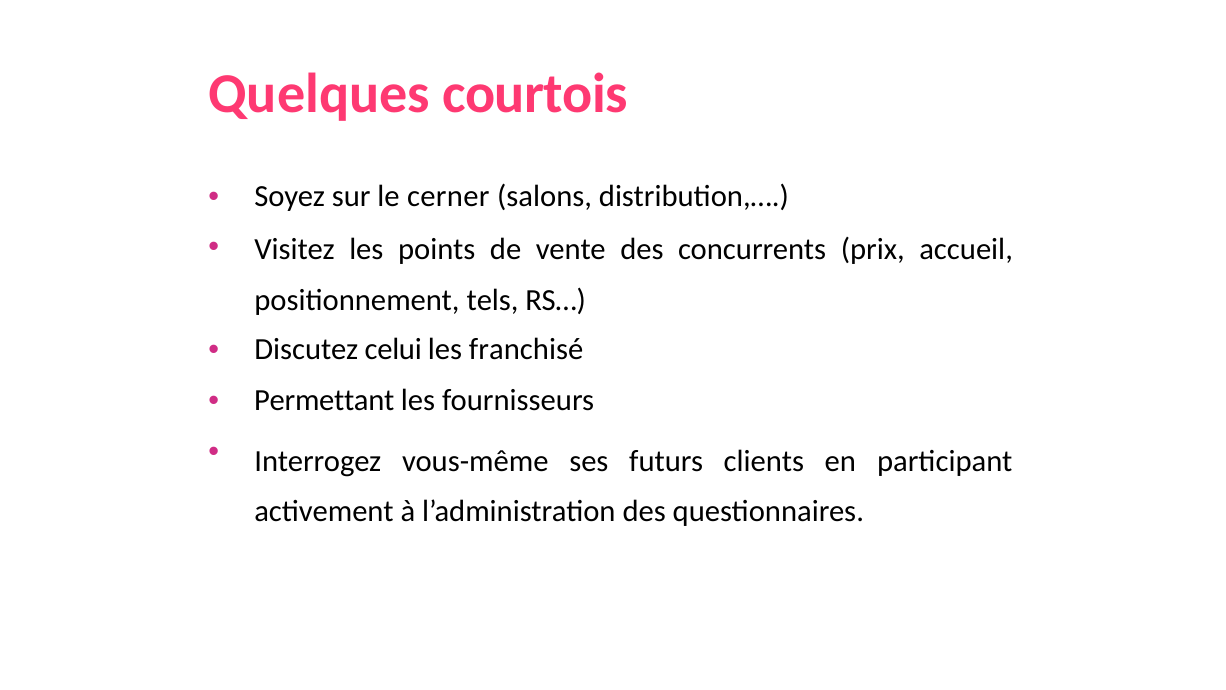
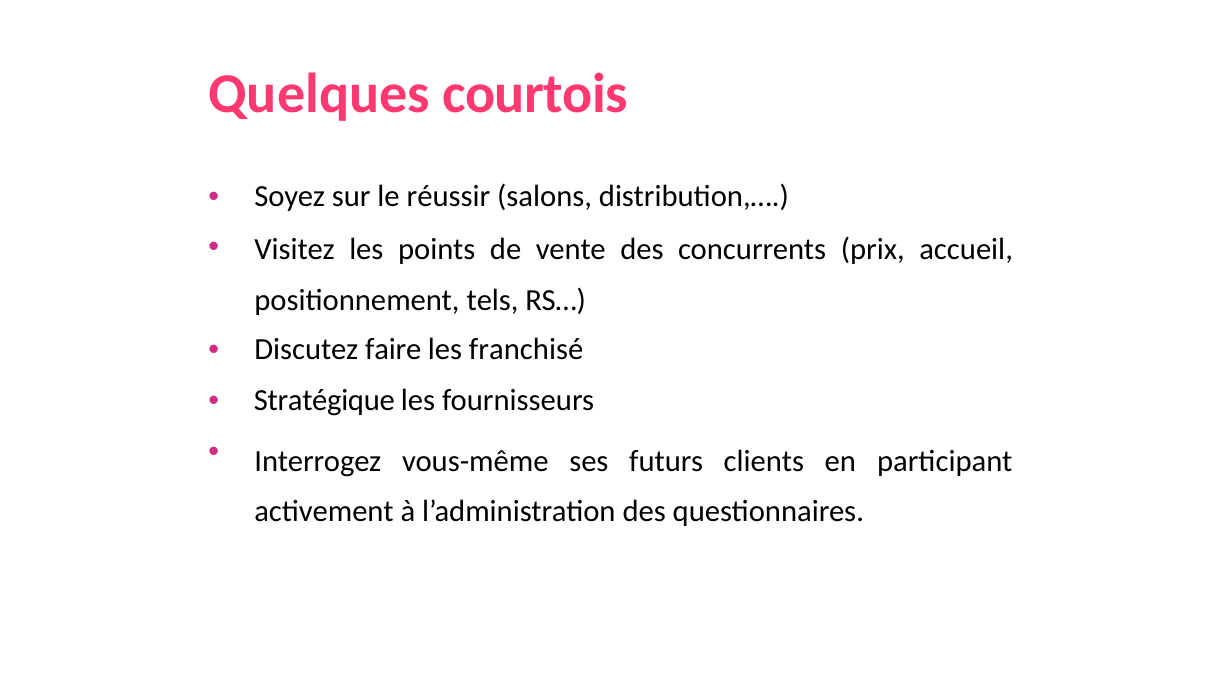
cerner: cerner -> réussir (448, 196)
celui: celui -> faire (393, 349)
Permettant: Permettant -> Stratégique (324, 400)
